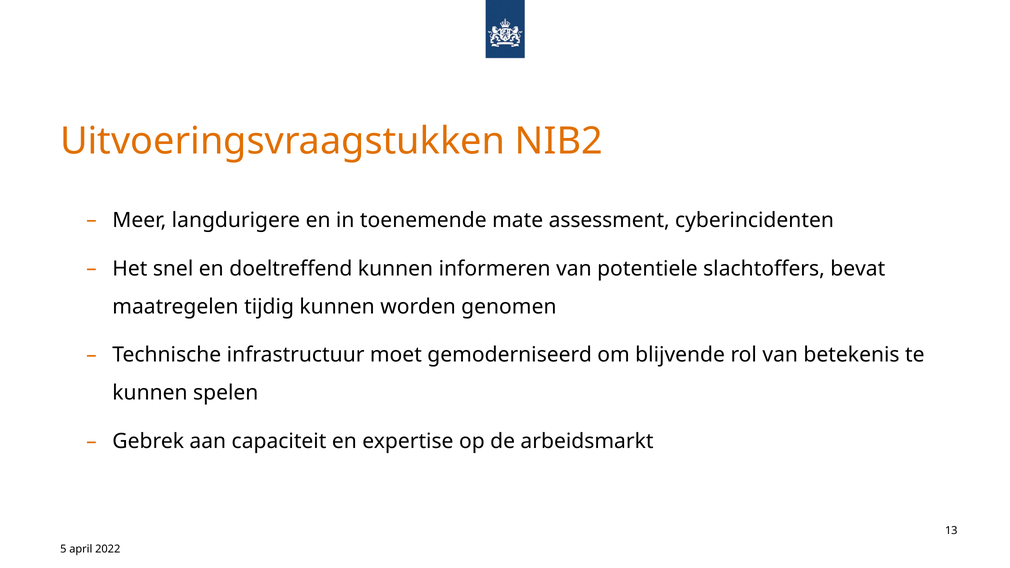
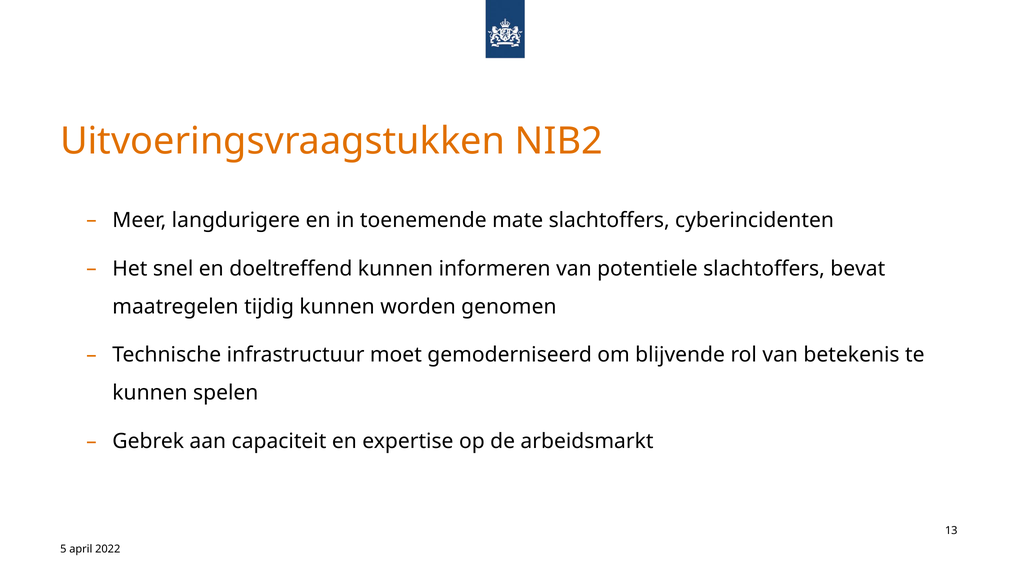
mate assessment: assessment -> slachtoffers (609, 220)
